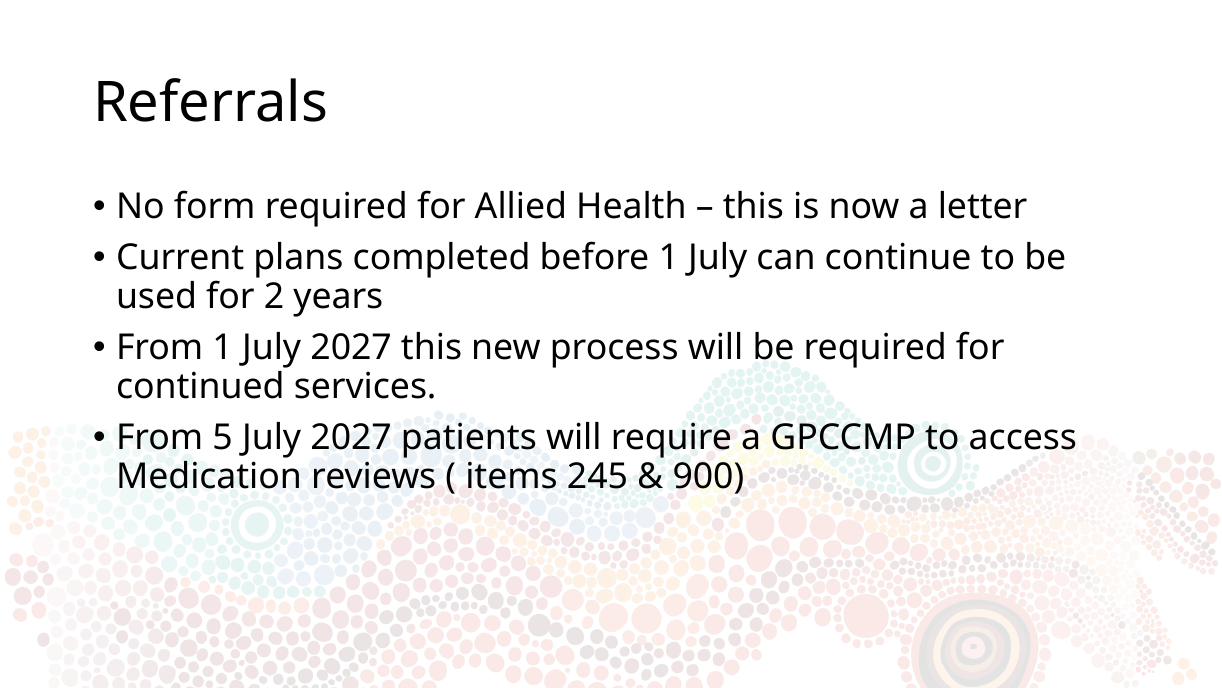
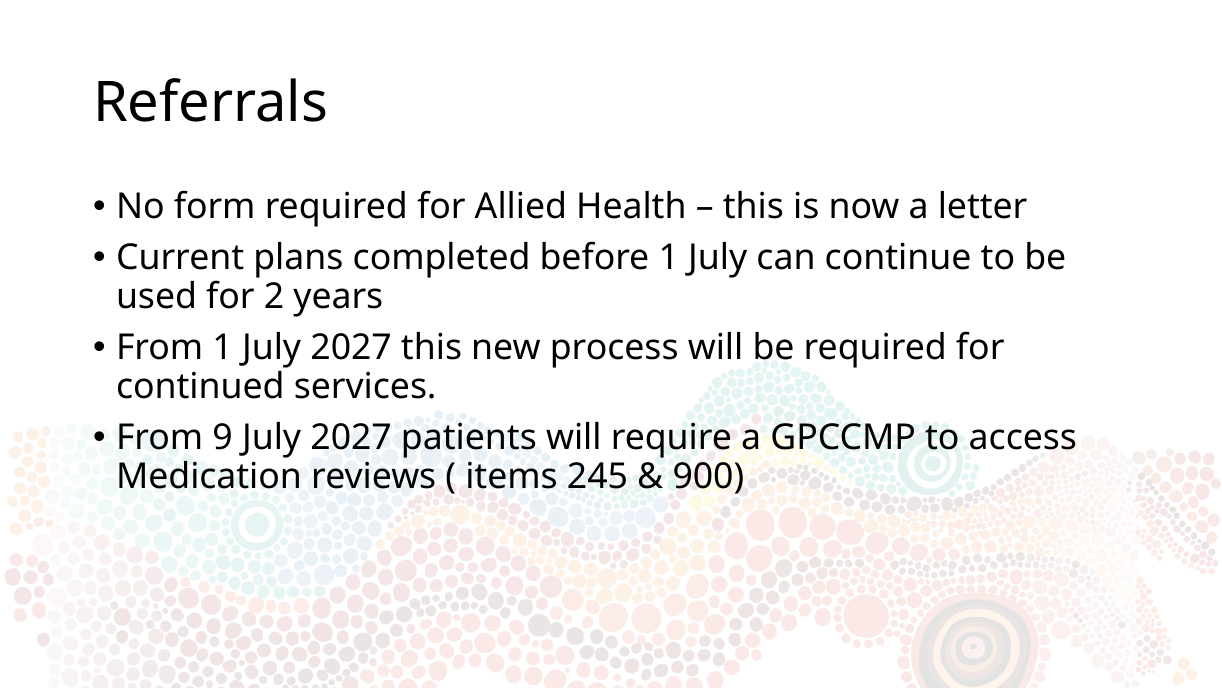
5: 5 -> 9 (223, 437)
